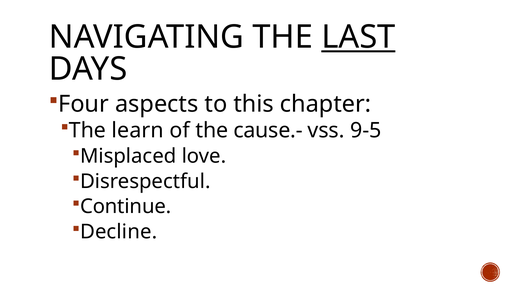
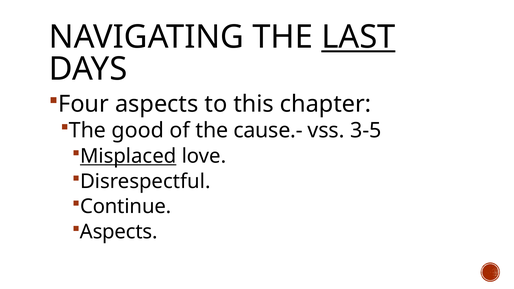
learn: learn -> good (138, 130)
9-5: 9-5 -> 3-5 (366, 130)
Misplaced underline: none -> present (128, 156)
Decline: Decline -> Aspects (119, 232)
